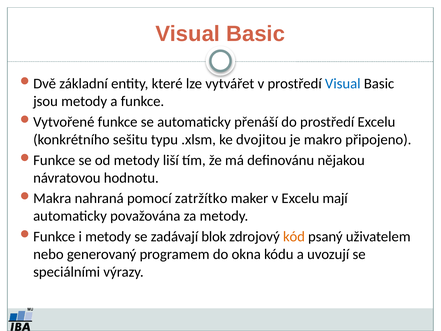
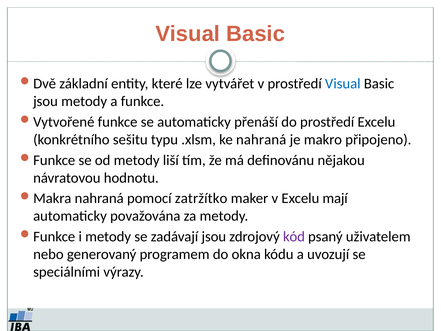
ke dvojitou: dvojitou -> nahraná (261, 139)
zadávají blok: blok -> jsou (214, 236)
kód colour: orange -> purple (294, 236)
